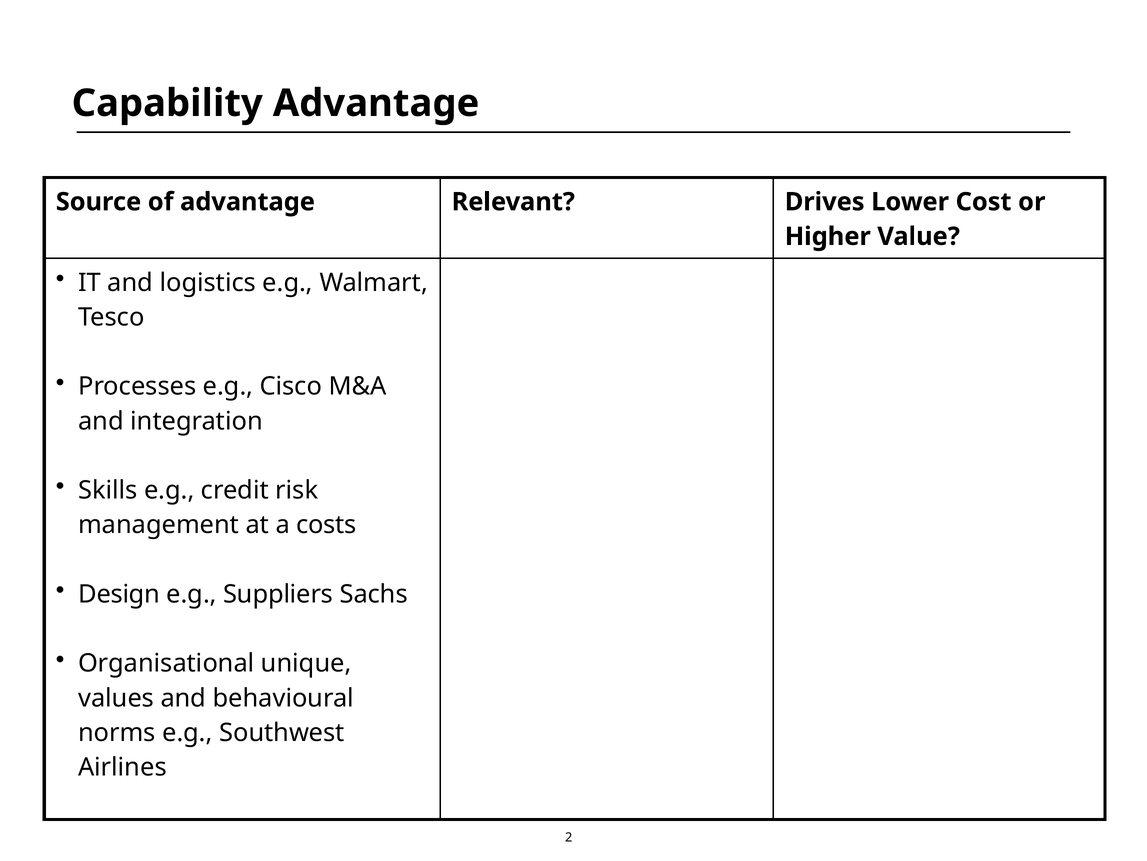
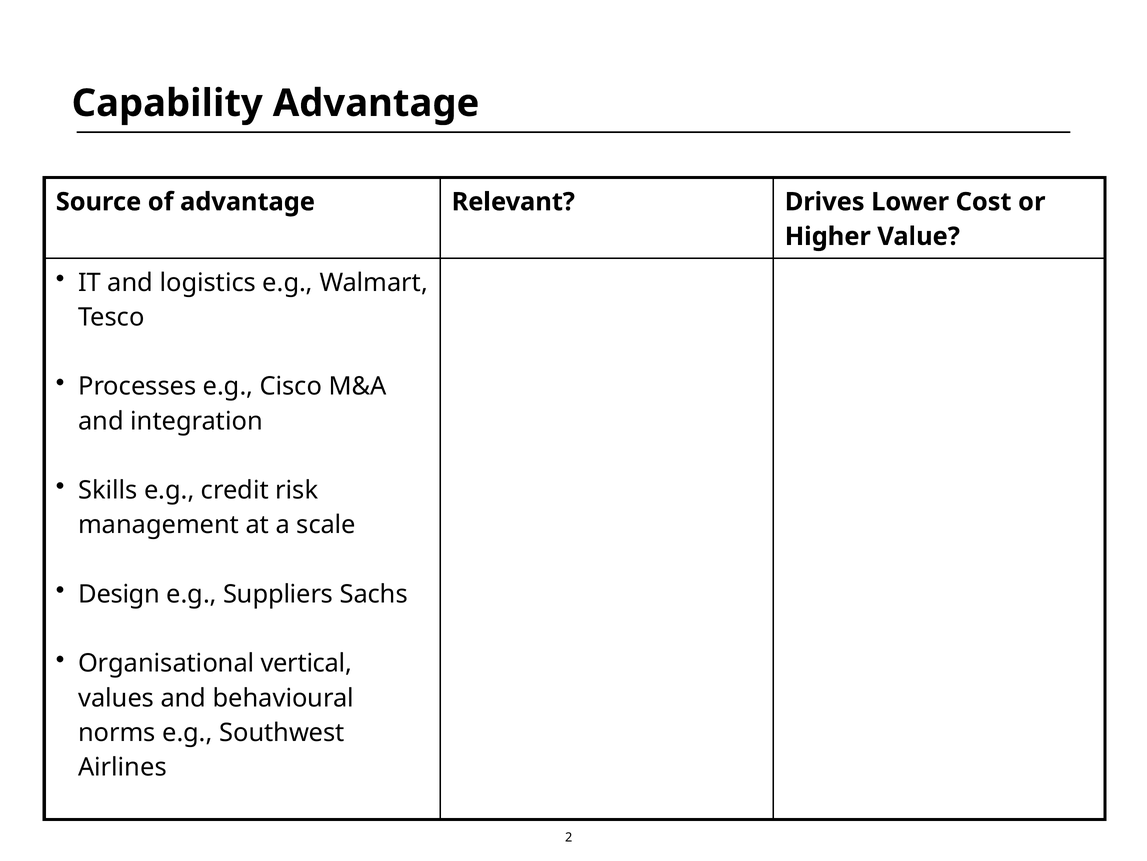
costs: costs -> scale (326, 525)
unique: unique -> vertical (306, 663)
